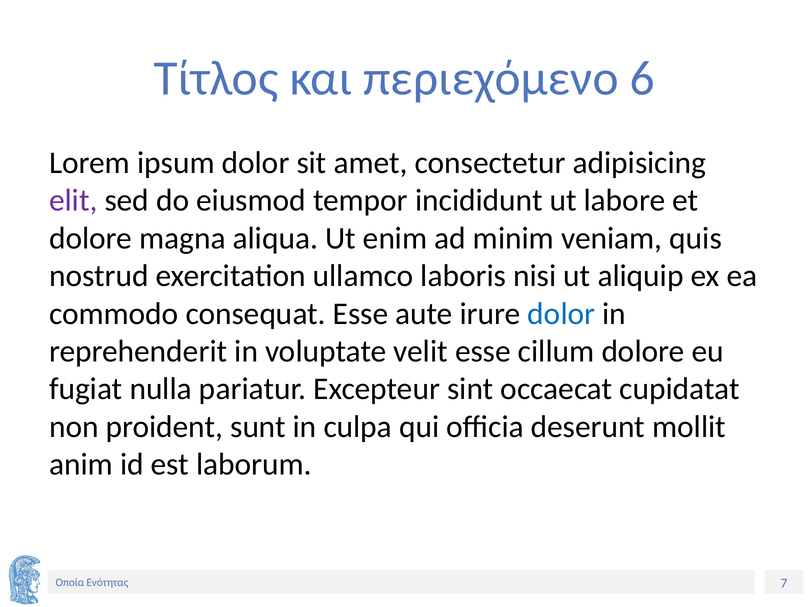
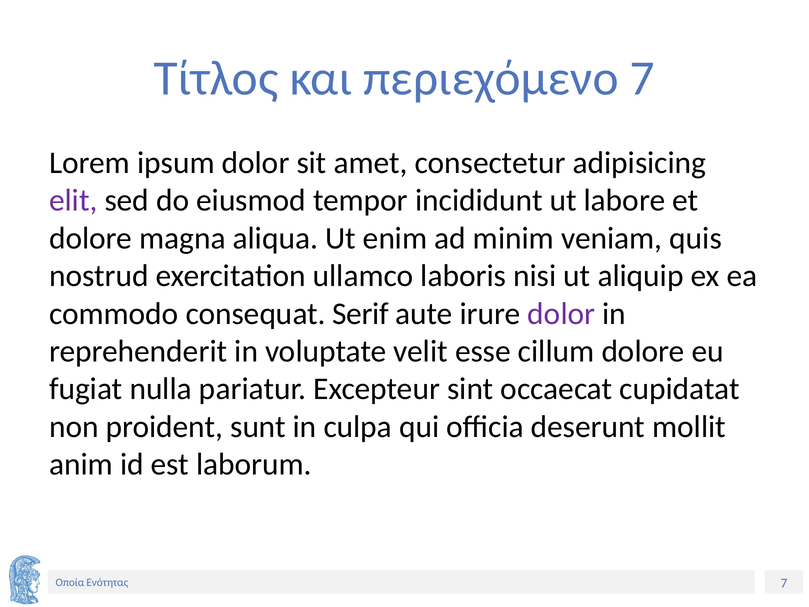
περιεχόμενο 6: 6 -> 7 (642, 78)
consequat Esse: Esse -> Serif (361, 314)
dolor colour: blue -> purple (561, 314)
